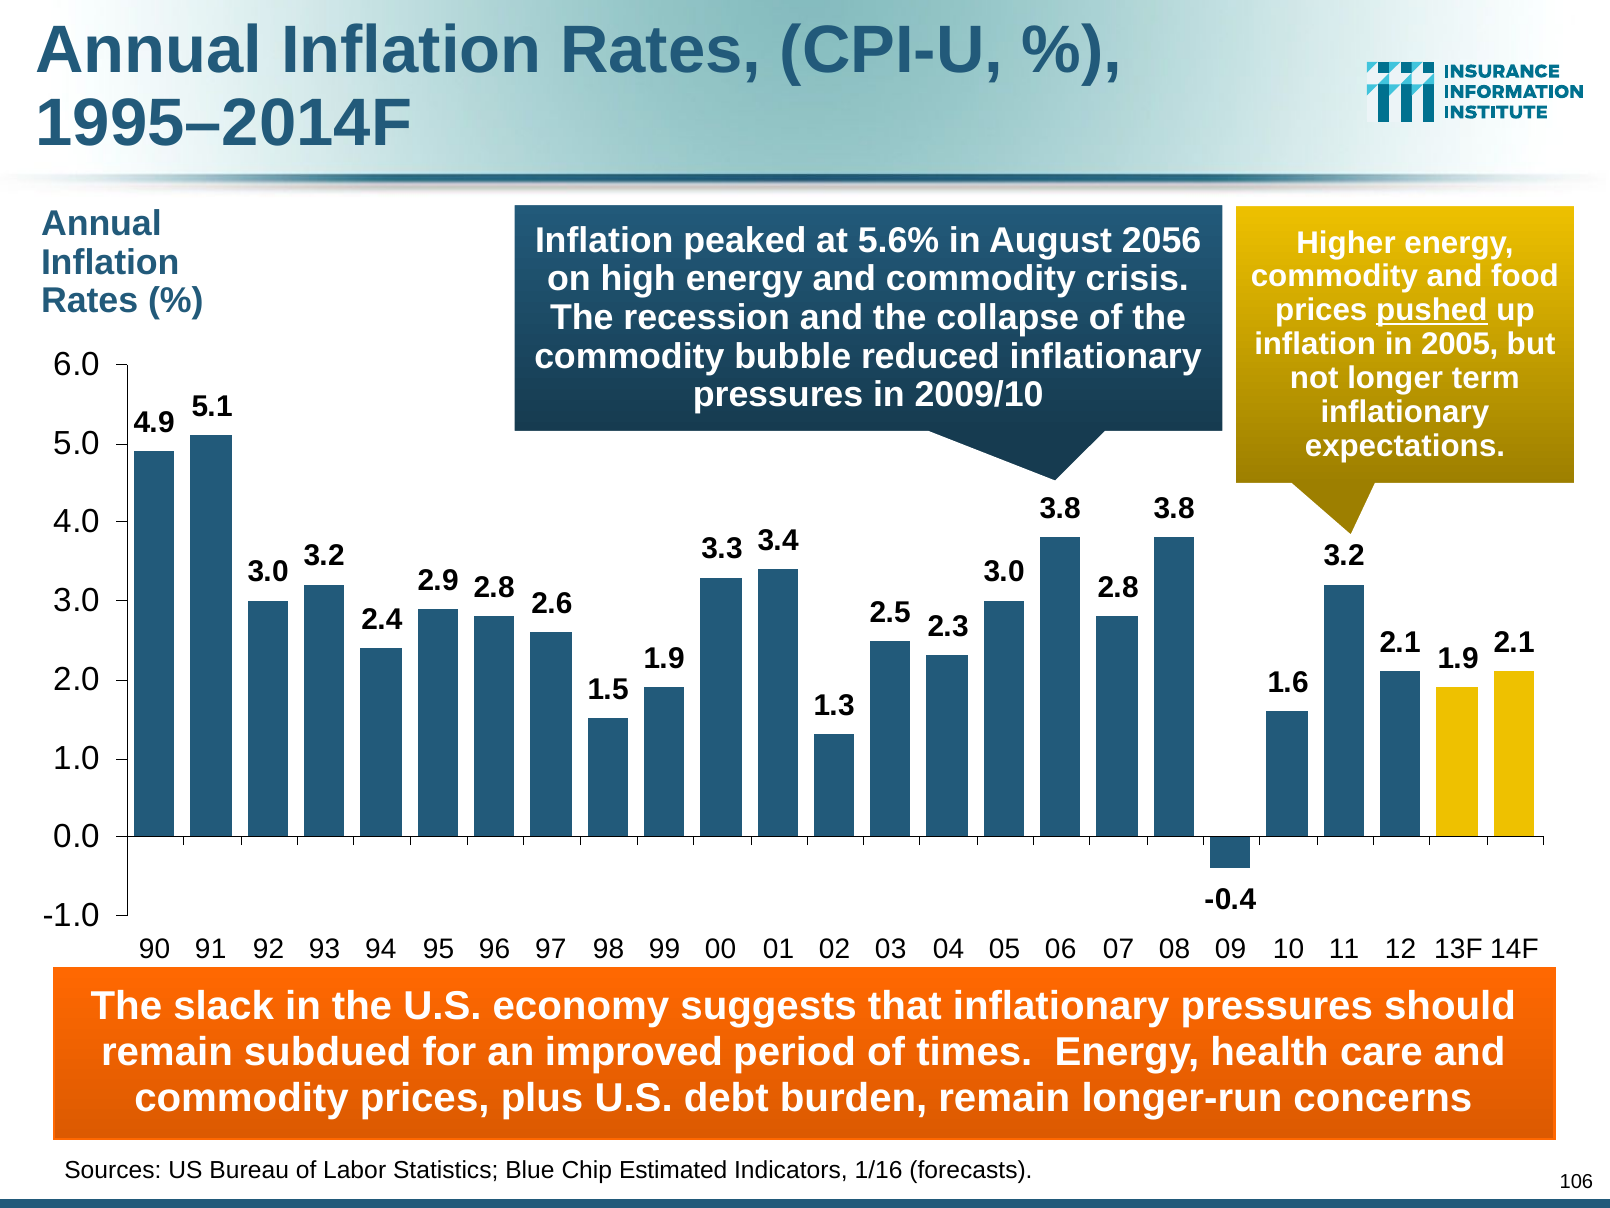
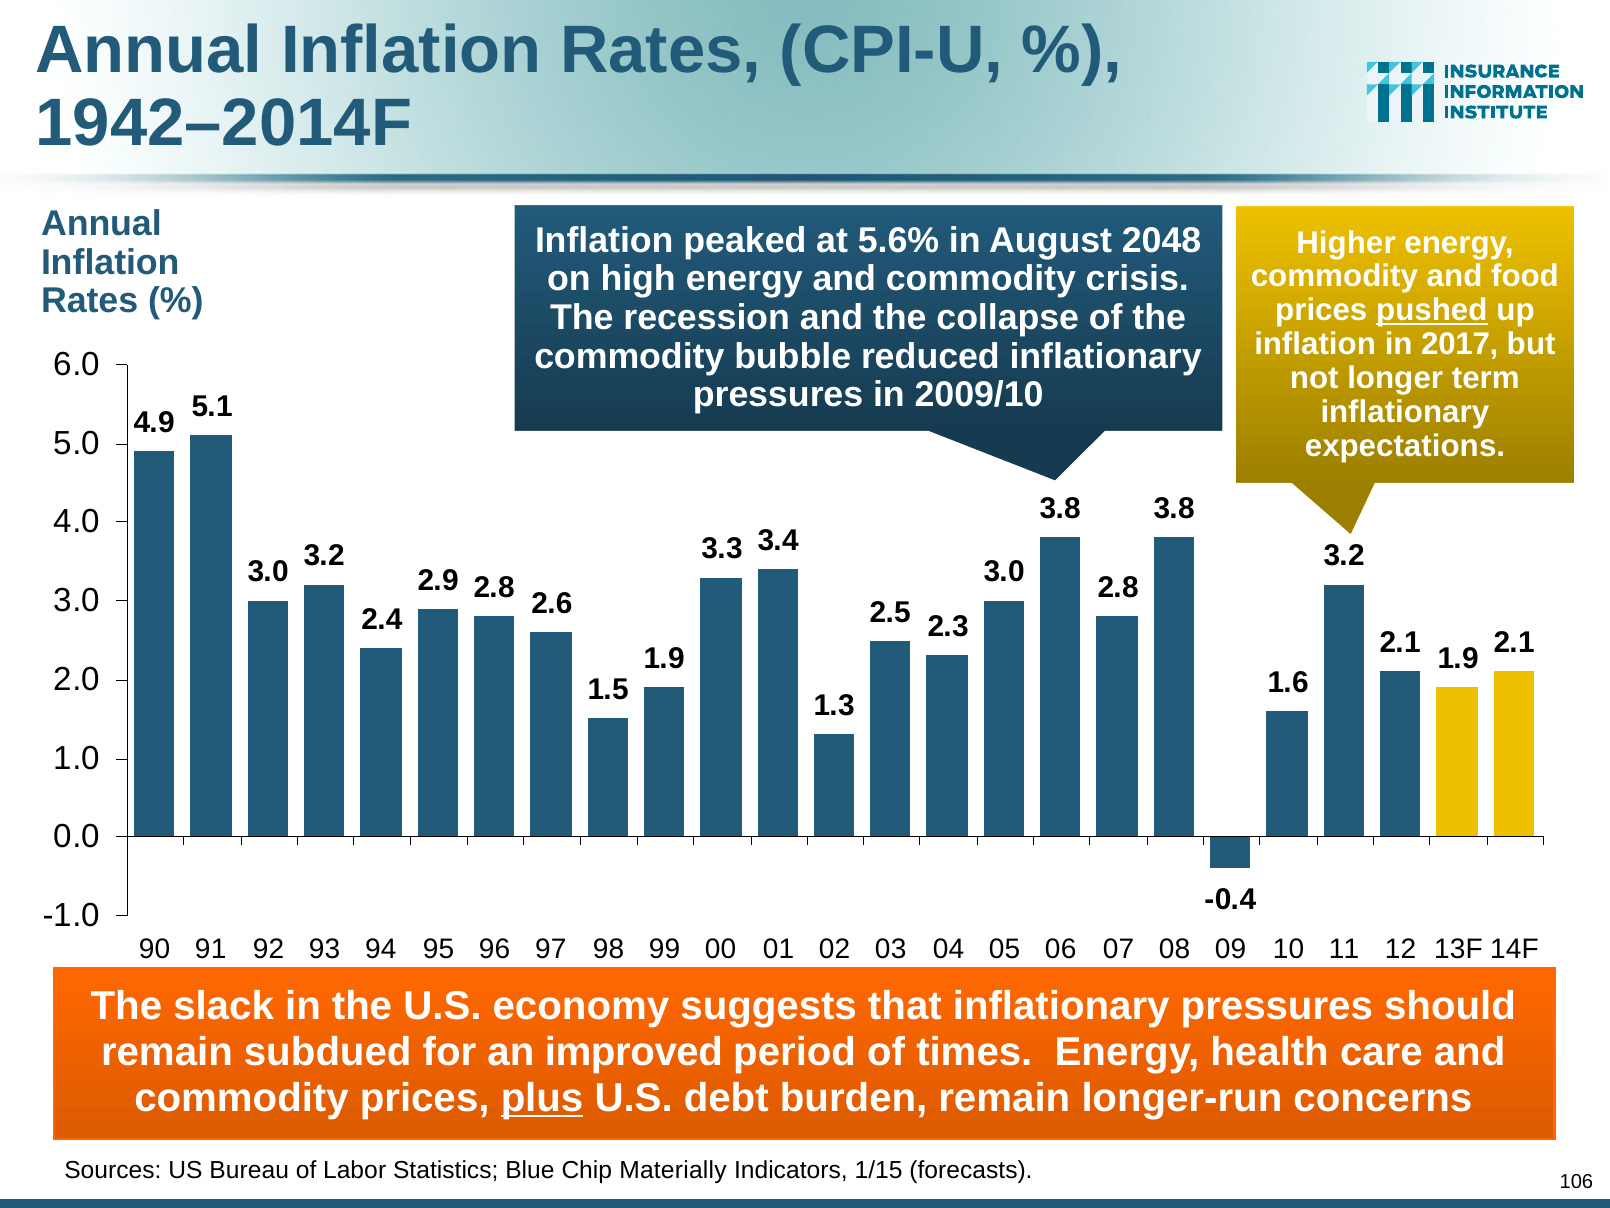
1995–2014F: 1995–2014F -> 1942–2014F (224, 123)
2056: 2056 -> 2048 (1162, 240)
2005: 2005 -> 2017 (1460, 344)
plus underline: none -> present (542, 1098)
Estimated: Estimated -> Materially (673, 1170)
1/16: 1/16 -> 1/15 (879, 1170)
